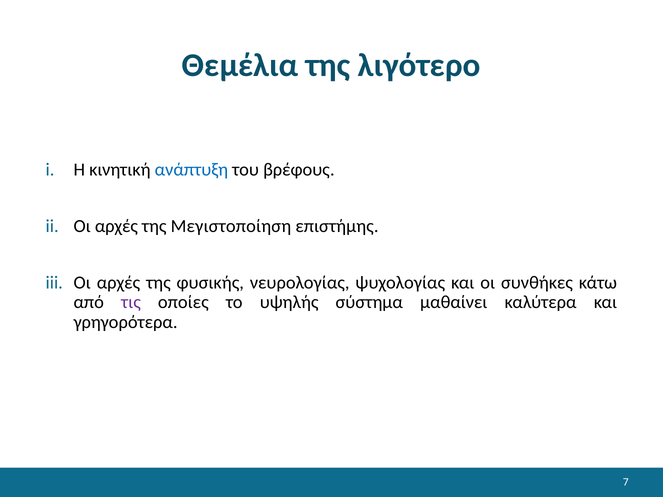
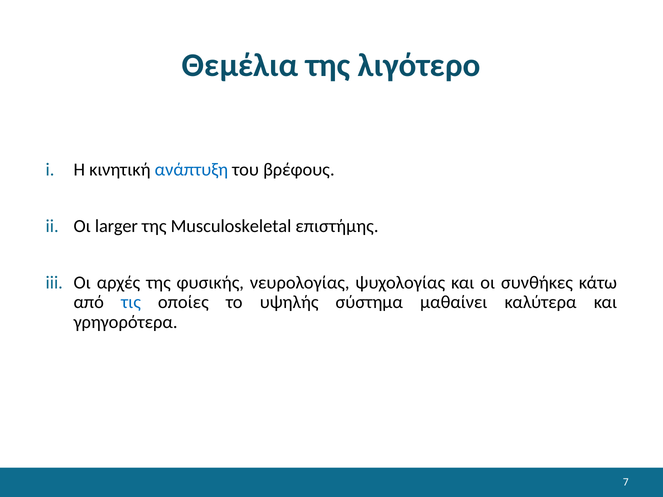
αρχές: αρχές -> larger (116, 226)
Μεγιστοποίηση: Μεγιστοποίηση -> Musculoskeletal (231, 226)
τις colour: purple -> blue (131, 303)
